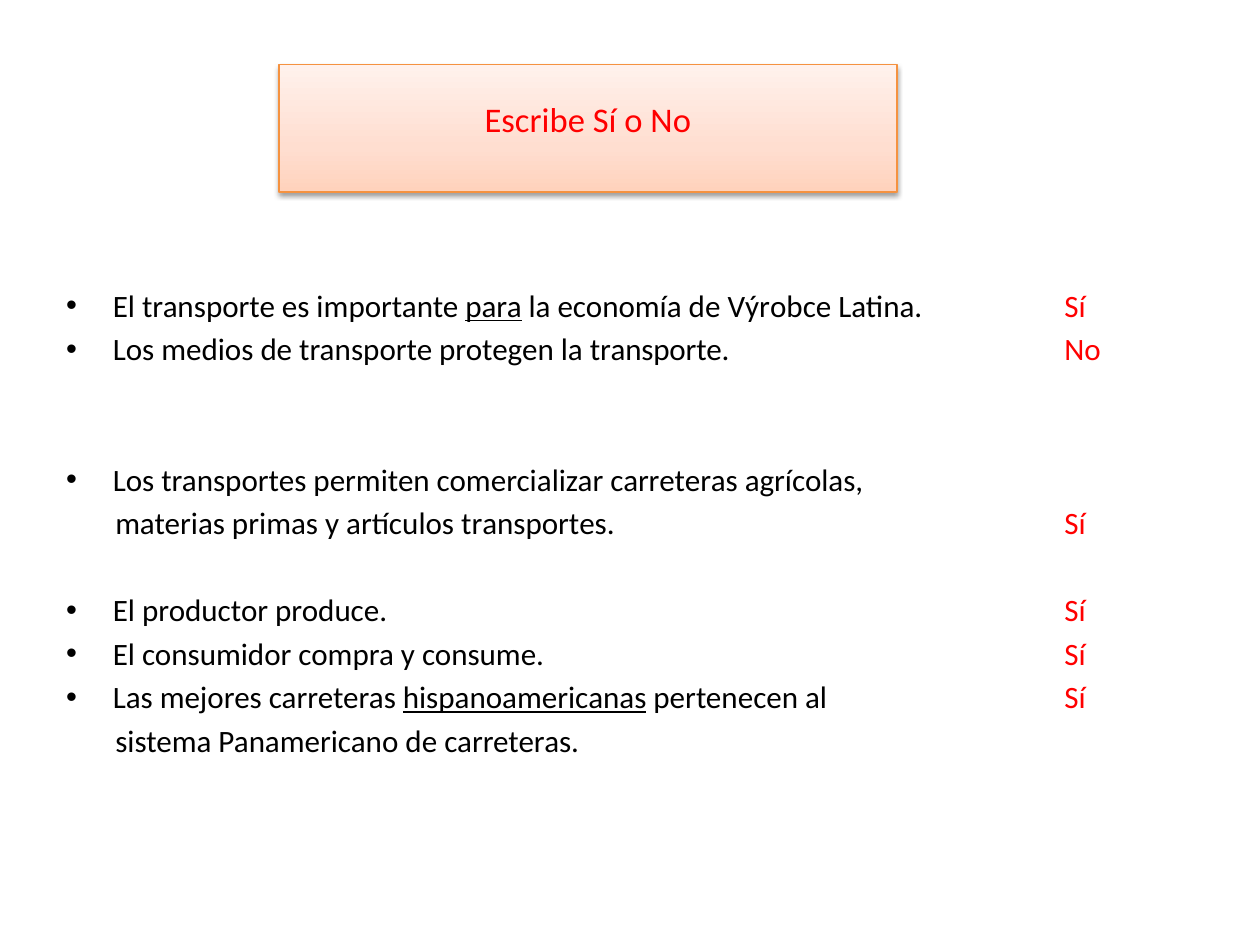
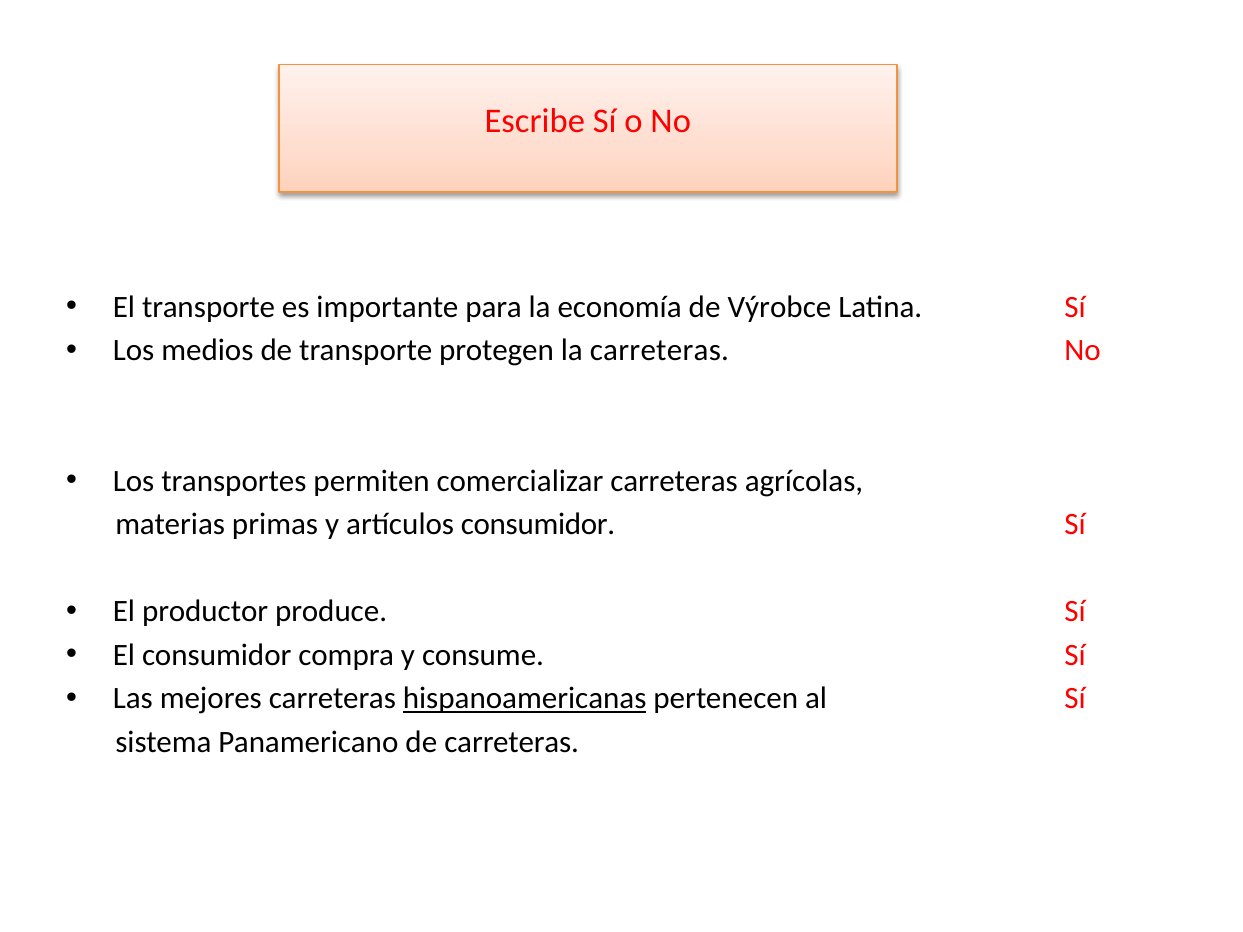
para underline: present -> none (494, 307)
la transporte: transporte -> carreteras (659, 351)
artículos transportes: transportes -> consumidor (538, 525)
